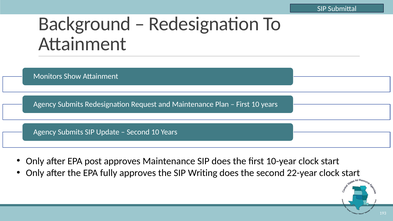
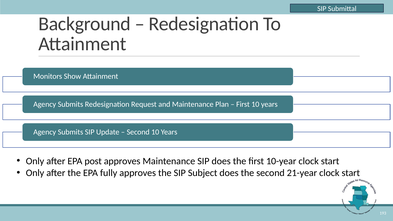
Writing: Writing -> Subject (203, 173)
22-year: 22-year -> 21-year (302, 173)
